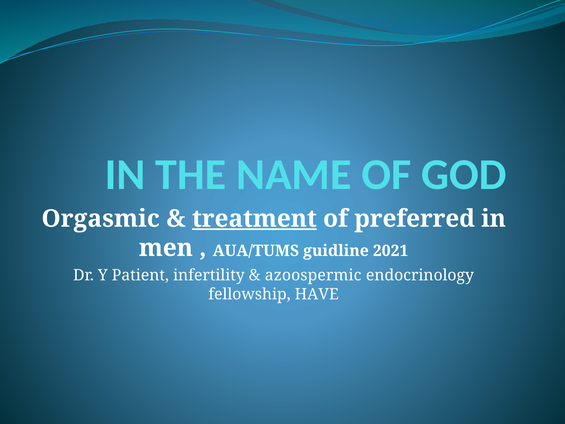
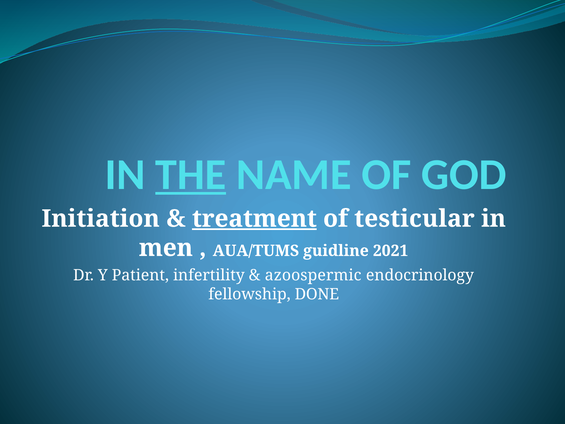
THE underline: none -> present (191, 174)
Orgasmic: Orgasmic -> Initiation (101, 219)
preferred: preferred -> testicular (414, 219)
HAVE: HAVE -> DONE (317, 294)
